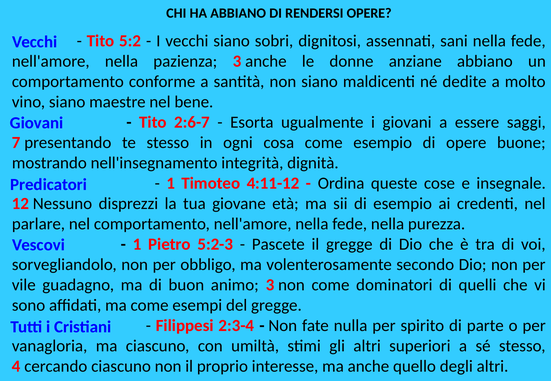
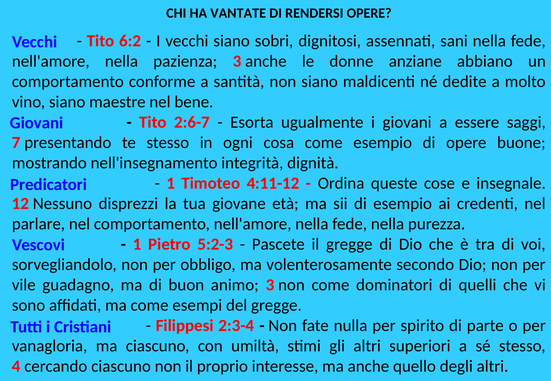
HA ABBIANO: ABBIANO -> VANTATE (238, 13)
5:2: 5:2 -> 6:2 (130, 41)
